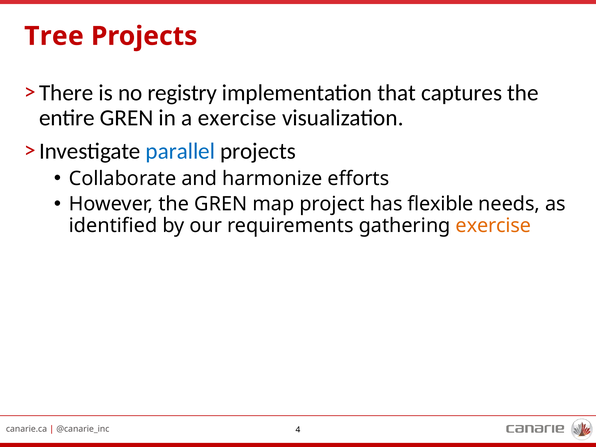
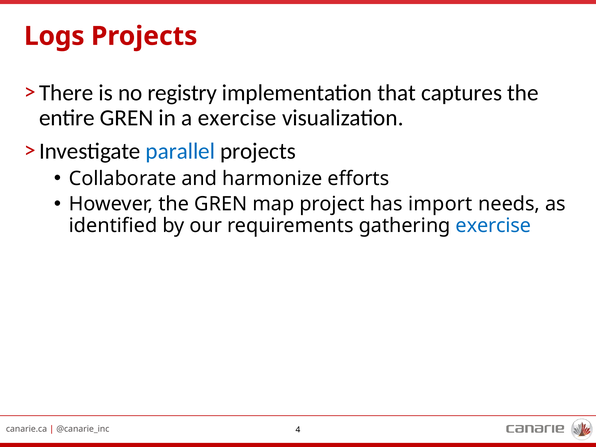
Tree: Tree -> Logs (54, 36)
flexible: flexible -> import (440, 204)
exercise colour: orange -> blue (493, 226)
